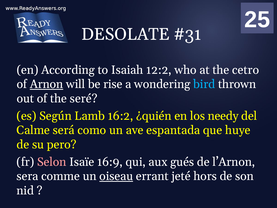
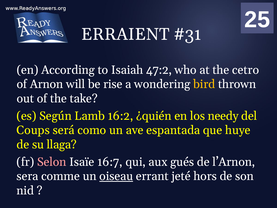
DESOLATE: DESOLATE -> ERRAIENT (125, 34)
12:2: 12:2 -> 47:2 (159, 70)
Arnon underline: present -> none (47, 84)
bird colour: light blue -> yellow (204, 84)
seré: seré -> take (84, 98)
Calme: Calme -> Coups (33, 130)
pero: pero -> llaga (62, 144)
16:9: 16:9 -> 16:7 (110, 162)
